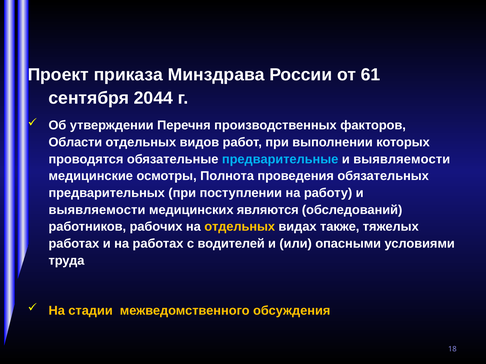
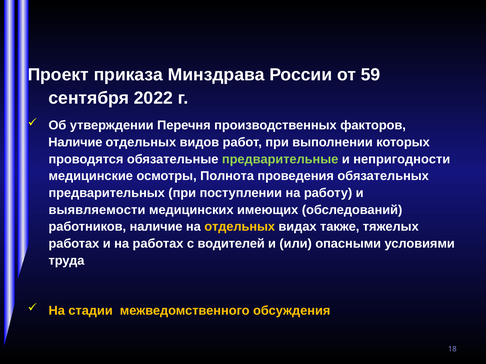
61: 61 -> 59 (371, 75)
2044: 2044 -> 2022 (153, 98)
Области: Области -> Наличие (75, 142)
предварительные colour: light blue -> light green (280, 159)
выявляемости: выявляемости -> непригодности (402, 159)
являются: являются -> имеющих (268, 210)
работников рабочих: рабочих -> наличие (156, 227)
